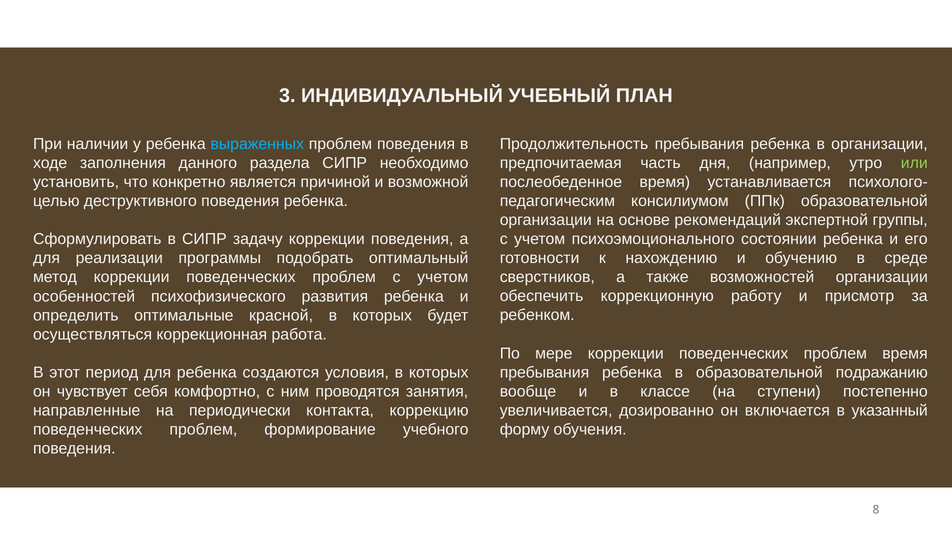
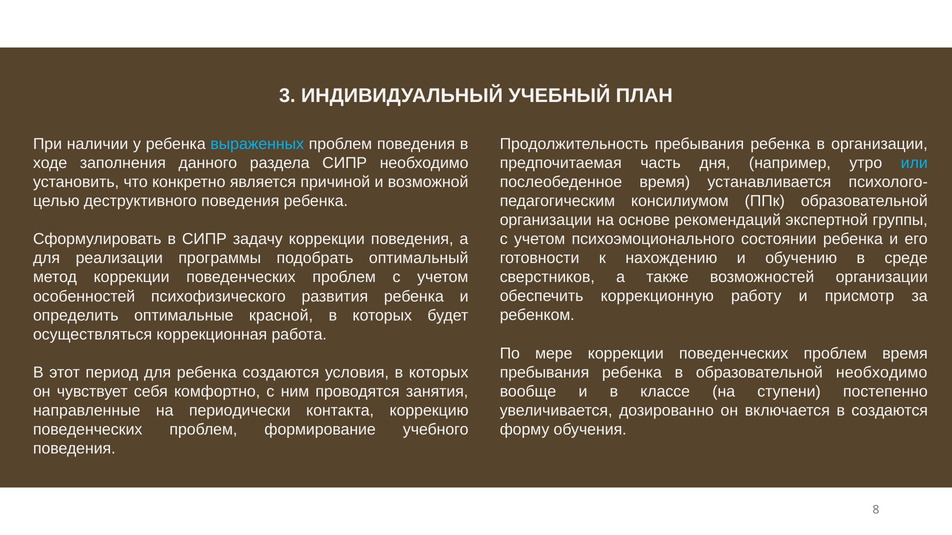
или colour: light green -> light blue (914, 163)
образовательной подражанию: подражанию -> необходимо (882, 373)
в указанный: указанный -> создаются (890, 411)
